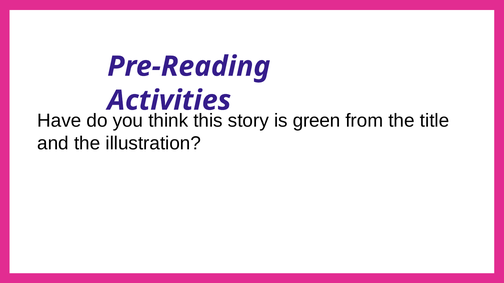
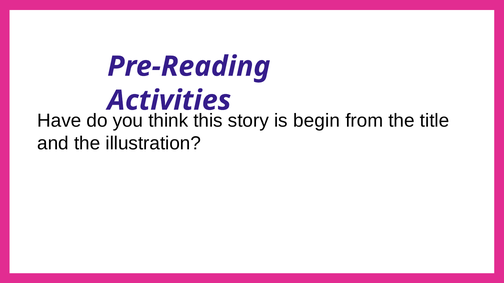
green: green -> begin (316, 121)
